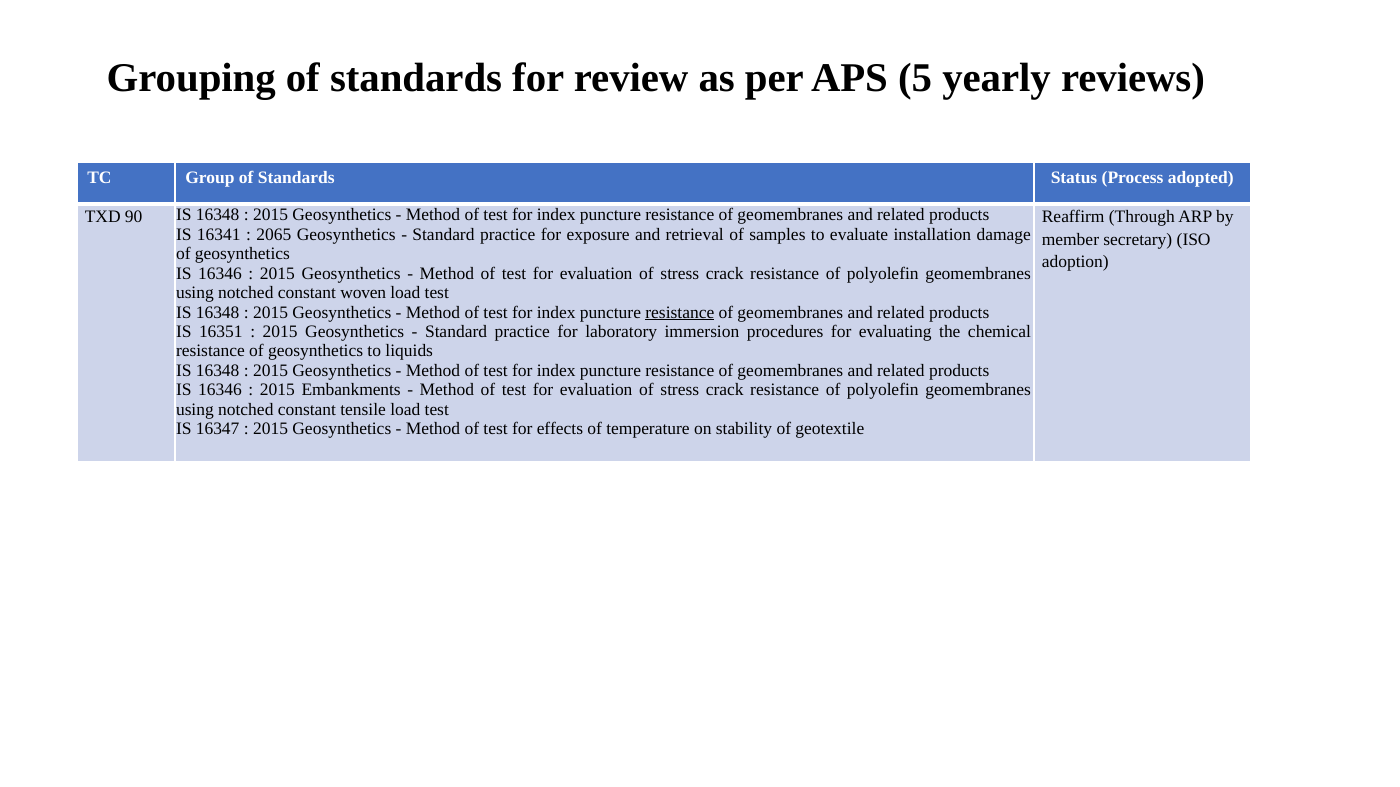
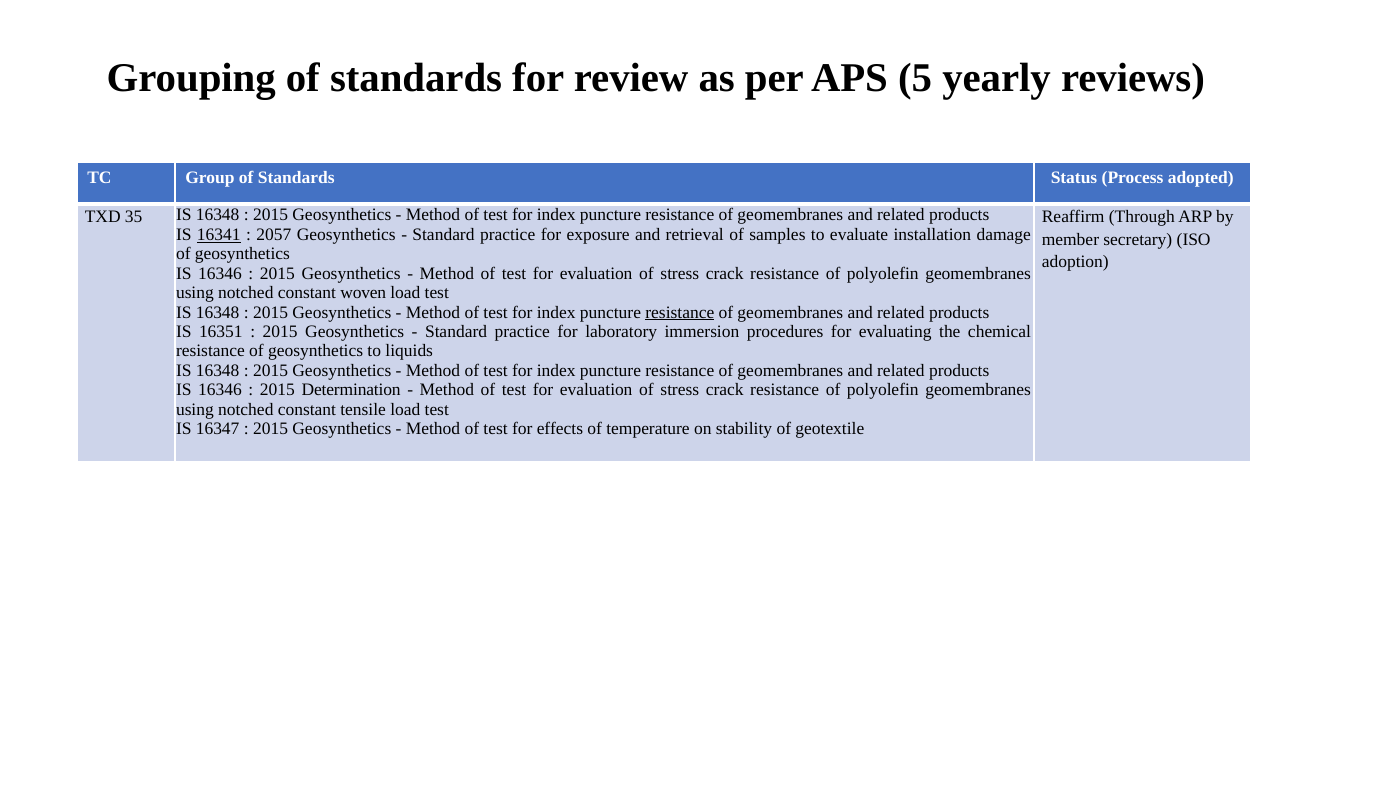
90: 90 -> 35 (134, 217)
16341 underline: none -> present (219, 235)
2065: 2065 -> 2057 (274, 235)
Embankments: Embankments -> Determination (351, 390)
